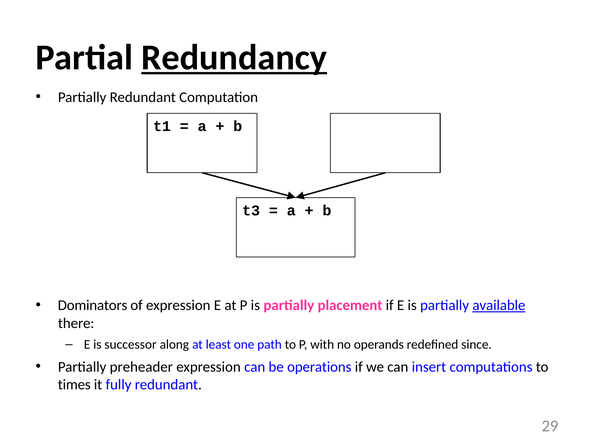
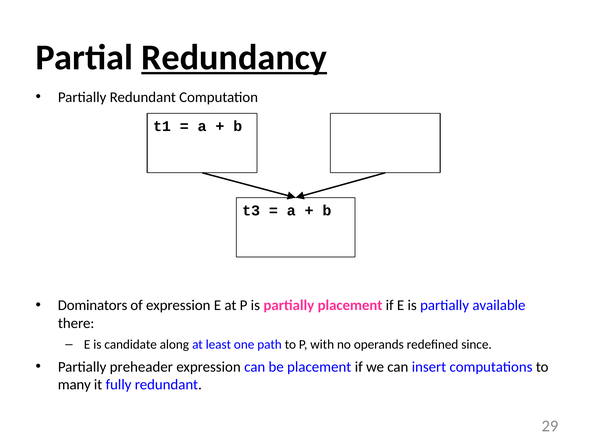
available underline: present -> none (499, 305)
successor: successor -> candidate (131, 344)
be operations: operations -> placement (319, 366)
times: times -> many (74, 384)
